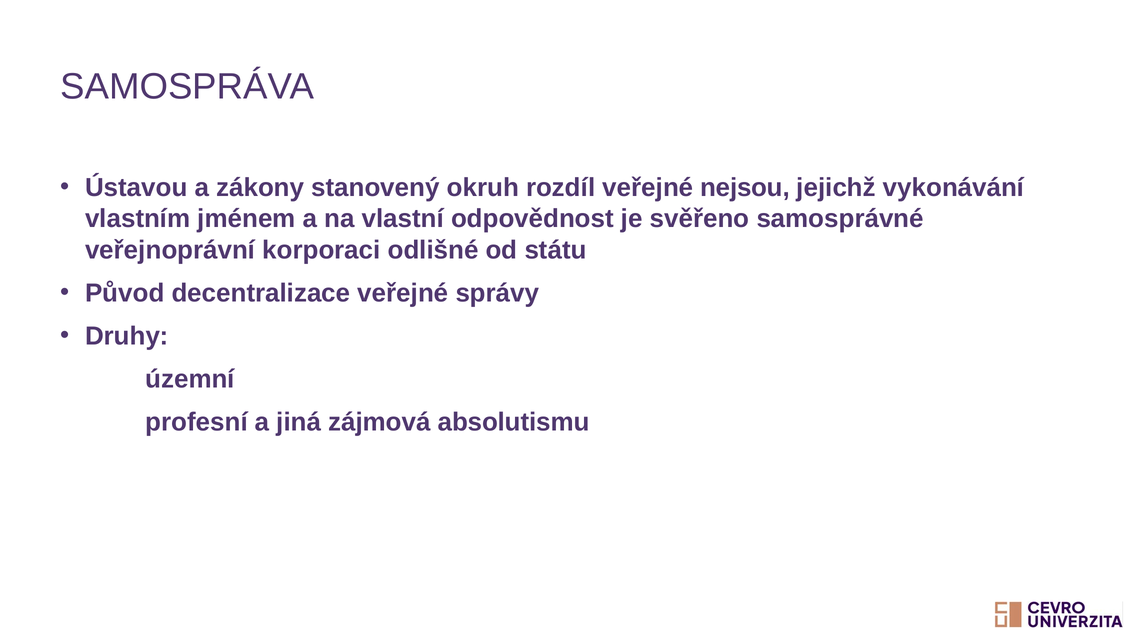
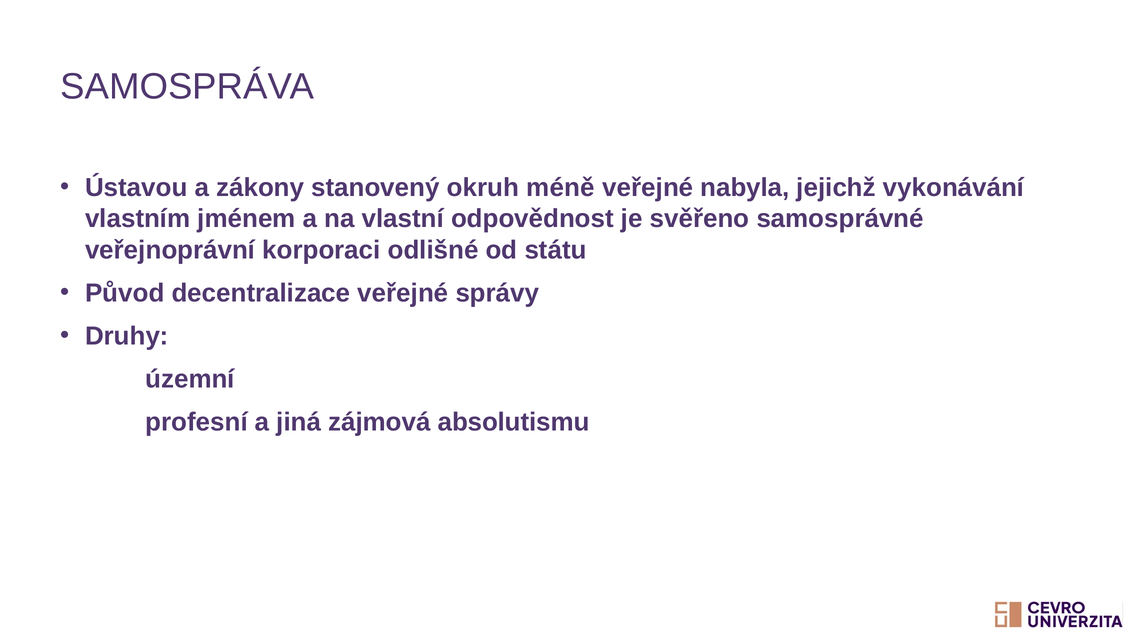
rozdíl: rozdíl -> méně (561, 187)
nejsou: nejsou -> nabyla (745, 187)
